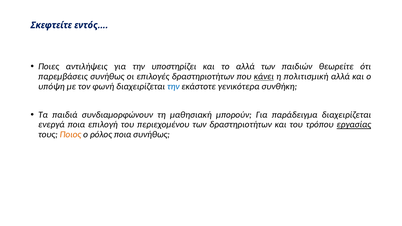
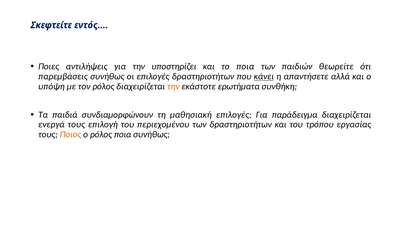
το αλλά: αλλά -> ποια (245, 67)
πολιτισμική: πολιτισμική -> απαντήσετε (306, 77)
τον φωνή: φωνή -> ρόλος (103, 86)
την colour: blue -> orange (173, 86)
γενικότερα: γενικότερα -> ερωτήματα (239, 86)
μαθησιακή μπορούν: μπορούν -> επιλογές (234, 115)
ενεργά ποια: ποια -> τους (76, 125)
εργασίας underline: present -> none (354, 125)
